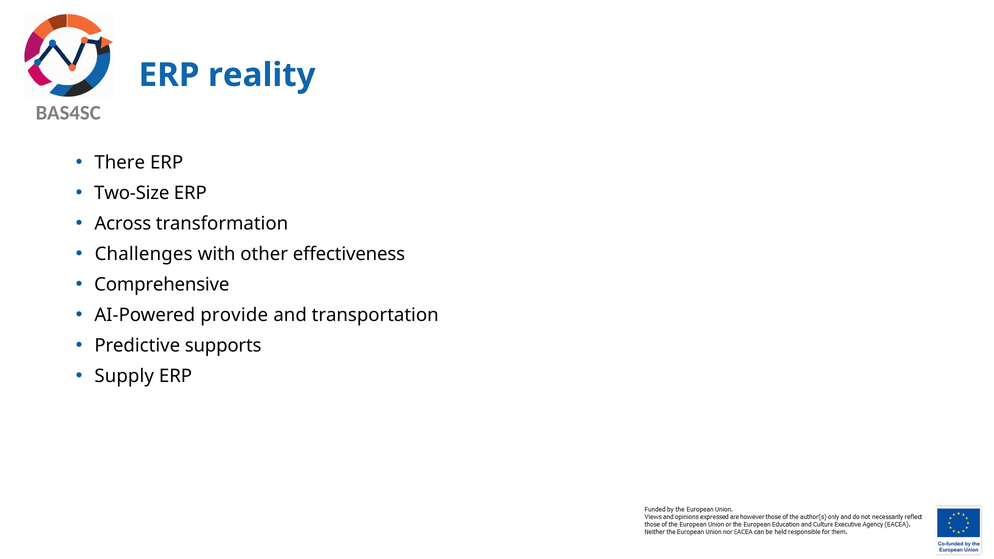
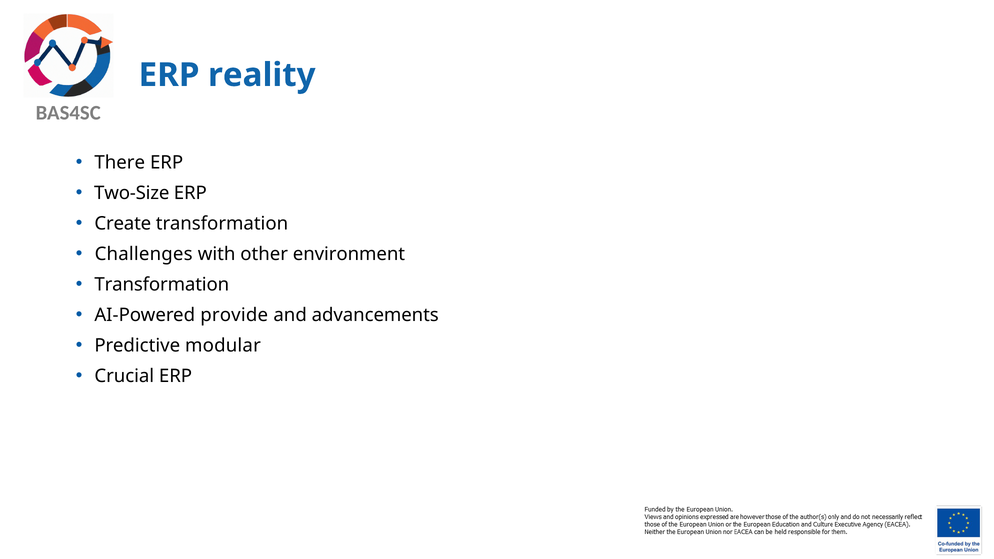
Across: Across -> Create (123, 224)
effectiveness: effectiveness -> environment (349, 254)
Comprehensive: Comprehensive -> Transformation (162, 285)
transportation: transportation -> advancements (375, 315)
supports: supports -> modular (223, 345)
Supply: Supply -> Crucial (124, 376)
